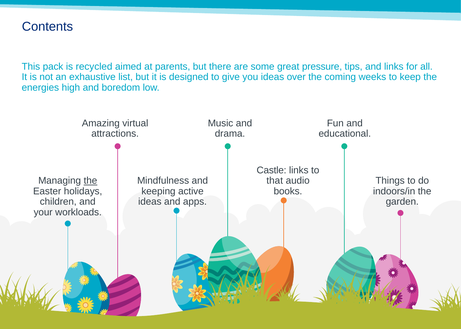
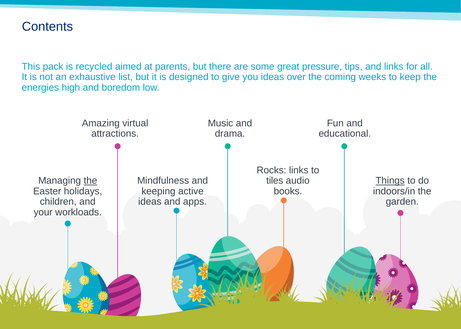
Castle: Castle -> Rocks (271, 170)
that: that -> tiles (275, 181)
Things underline: none -> present (390, 181)
